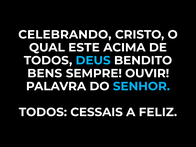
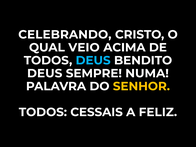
ESTE: ESTE -> VEIO (84, 48)
BENS: BENS -> DEUS (45, 73)
OUVIR: OUVIR -> NUMA (147, 73)
SENHOR colour: light blue -> yellow (141, 86)
